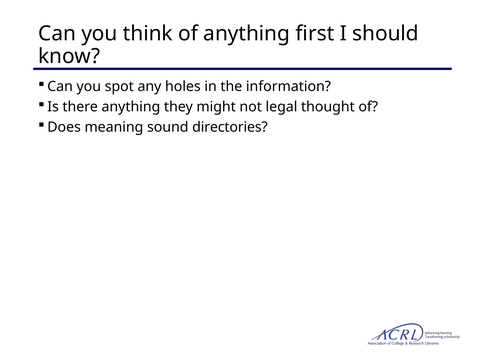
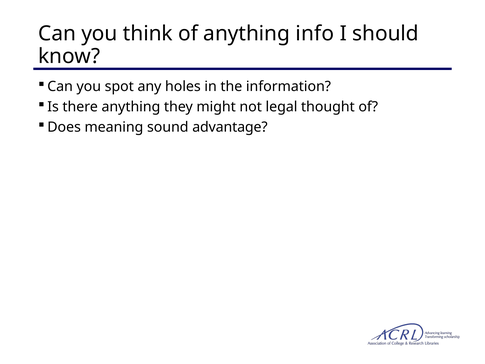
first: first -> info (315, 34)
directories: directories -> advantage (230, 127)
